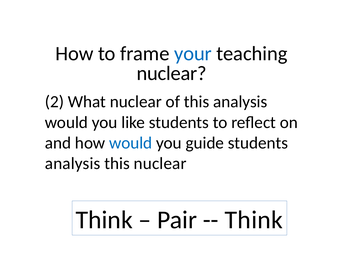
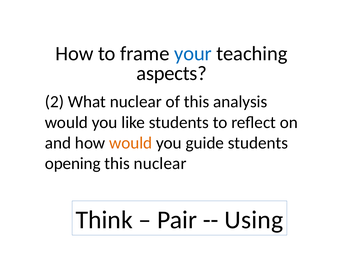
nuclear: nuclear -> aspects (172, 73)
would colour: blue -> orange (131, 143)
analysis: analysis -> opening (73, 164)
Think: Think -> Using (254, 220)
